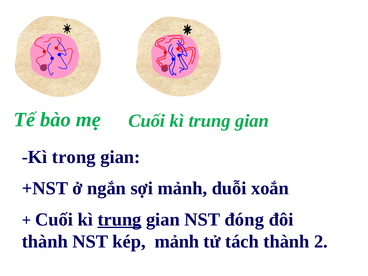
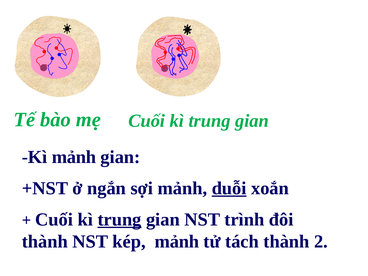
Kì trong: trong -> mảnh (74, 157)
duỗi underline: none -> present (229, 188)
đóng: đóng -> trình (244, 220)
